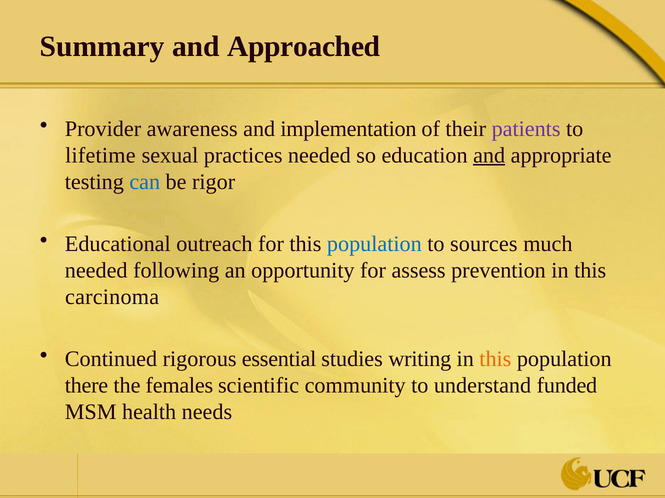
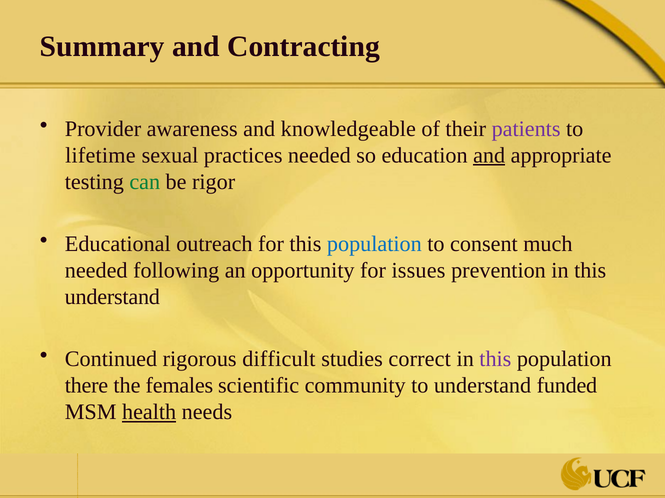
Approached: Approached -> Contracting (304, 46)
implementation: implementation -> knowledgeable (348, 129)
can colour: blue -> green (145, 182)
sources: sources -> consent (484, 244)
assess: assess -> issues (418, 271)
carcinoma: carcinoma -> understand (112, 297)
essential: essential -> difficult (279, 360)
writing: writing -> correct (420, 360)
this colour: orange -> purple (495, 360)
health underline: none -> present (149, 413)
